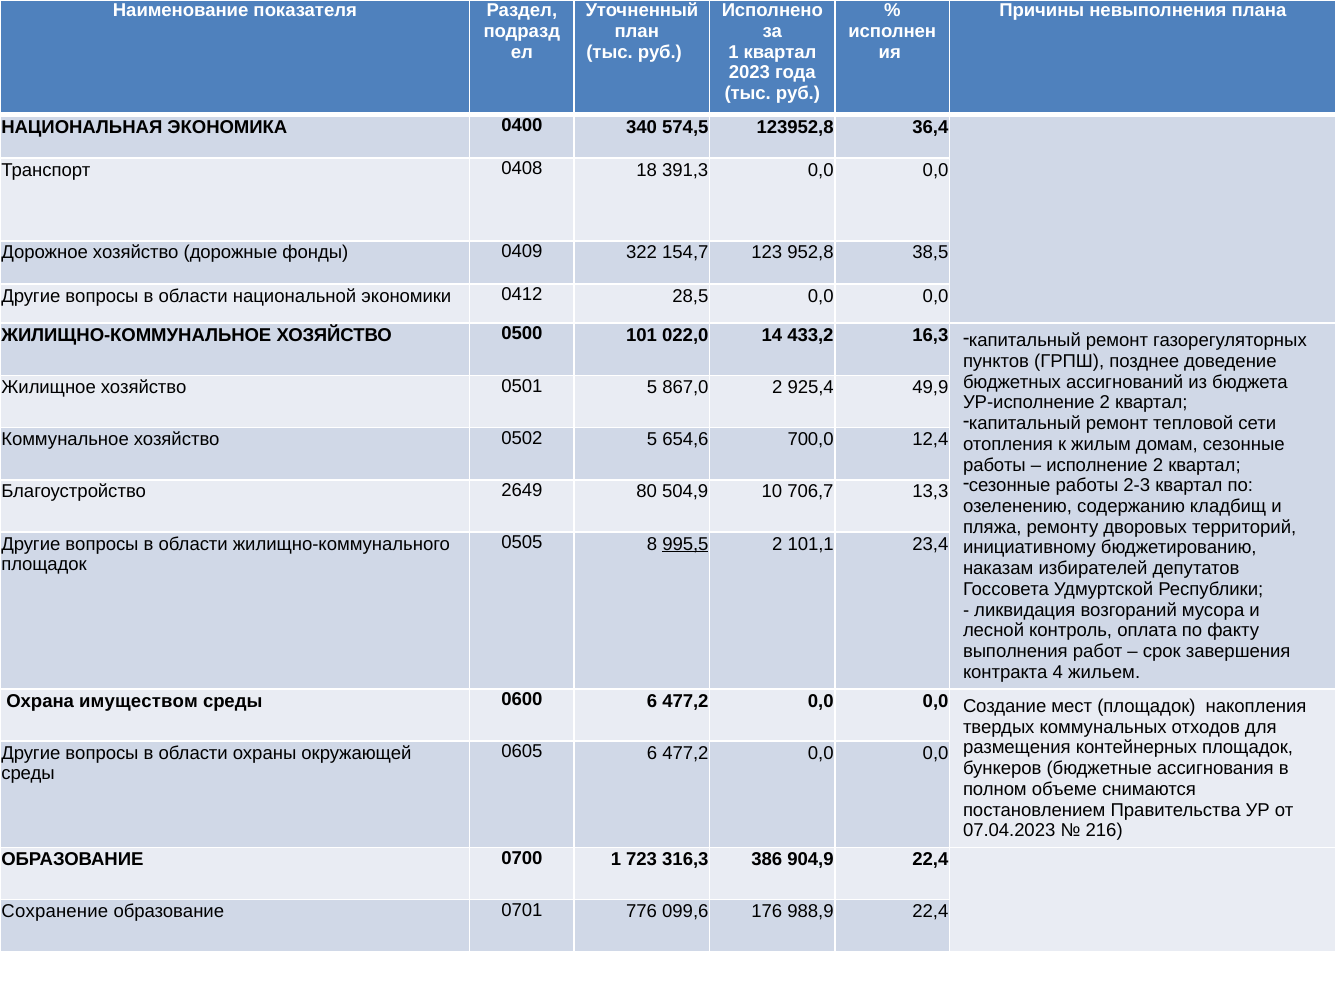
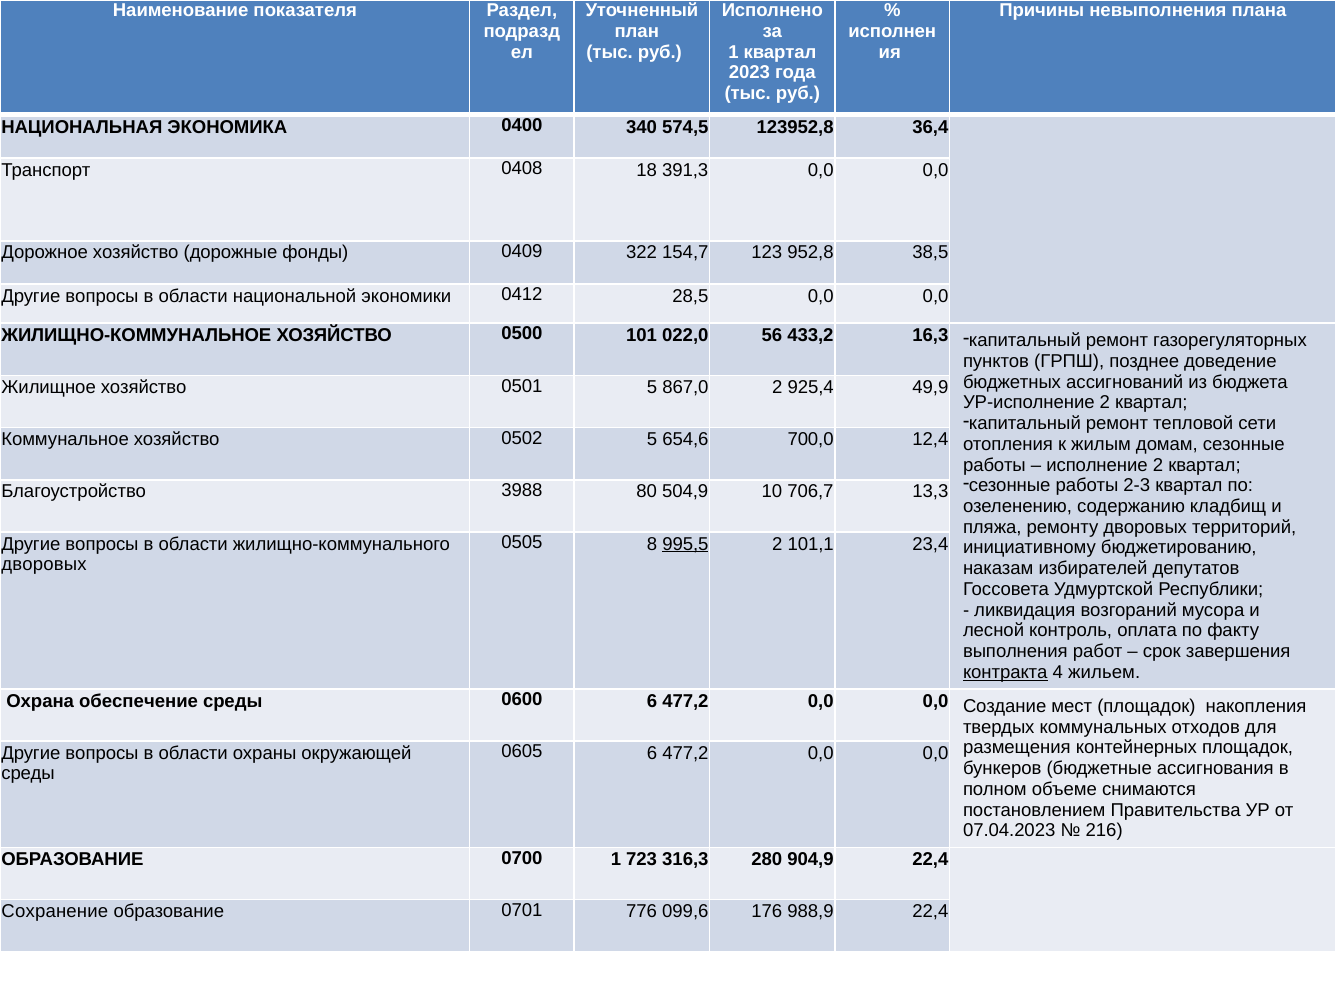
14: 14 -> 56 (772, 335)
2649: 2649 -> 3988 (522, 490)
площадок: площадок -> дворовых (44, 565)
контракта underline: none -> present (1005, 672)
имуществом: имуществом -> обеспечение (139, 701)
386: 386 -> 280 (767, 859)
